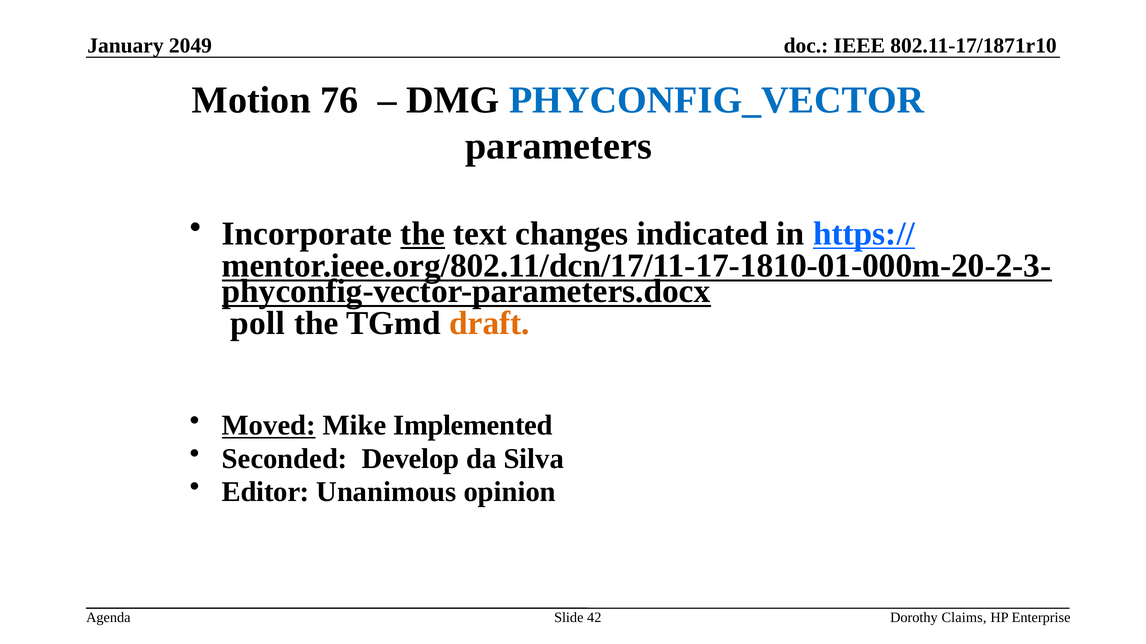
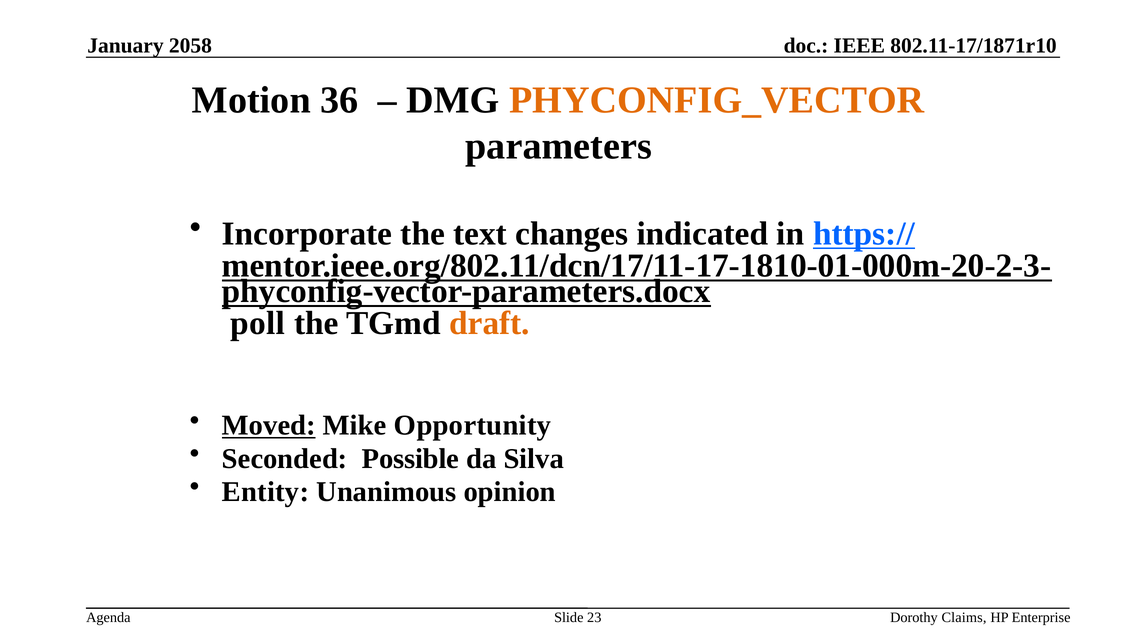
2049: 2049 -> 2058 (190, 46)
76: 76 -> 36 (339, 100)
PHYCONFIG_VECTOR colour: blue -> orange (717, 100)
the underline: present -> none (423, 234)
Implemented: Implemented -> Opportunity (473, 426)
Develop: Develop -> Possible (410, 459)
Editor: Editor -> Entity (265, 492)
42: 42 -> 23 (594, 618)
